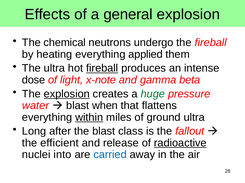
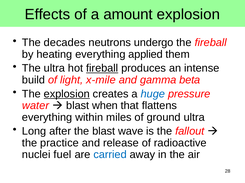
general: general -> amount (128, 15)
chemical: chemical -> decades (65, 43)
dose: dose -> build (33, 80)
x-note: x-note -> x-mile (101, 80)
huge colour: green -> blue (153, 94)
within underline: present -> none (89, 118)
class: class -> wave (131, 132)
efficient: efficient -> practice (59, 143)
radioactive underline: present -> none (180, 143)
into: into -> fuel (62, 155)
